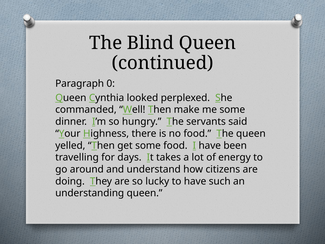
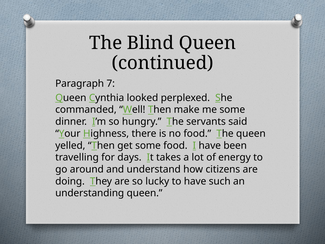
0: 0 -> 7 (111, 84)
